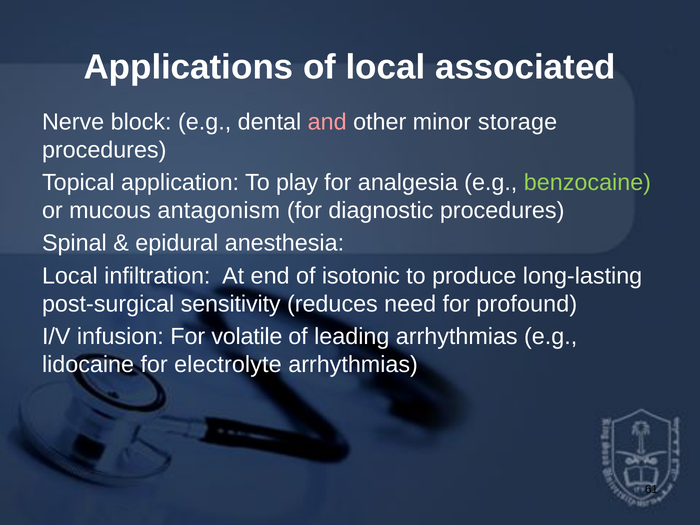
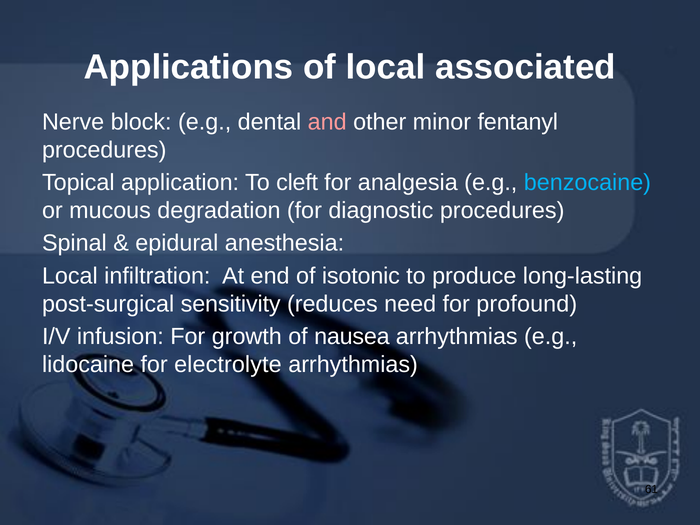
storage: storage -> fentanyl (518, 122)
play: play -> cleft (297, 182)
benzocaine colour: light green -> light blue (587, 182)
antagonism: antagonism -> degradation (219, 210)
volatile: volatile -> growth (247, 336)
leading: leading -> nausea (352, 336)
